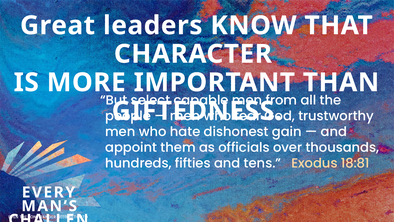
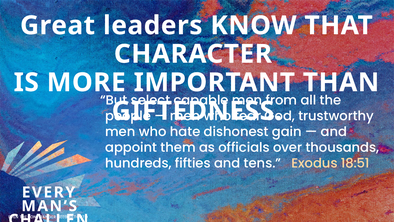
18:81: 18:81 -> 18:51 (355, 163)
